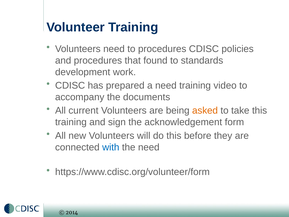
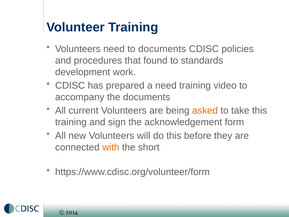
to procedures: procedures -> documents (162, 49)
with colour: blue -> orange (111, 147)
the need: need -> short (149, 147)
